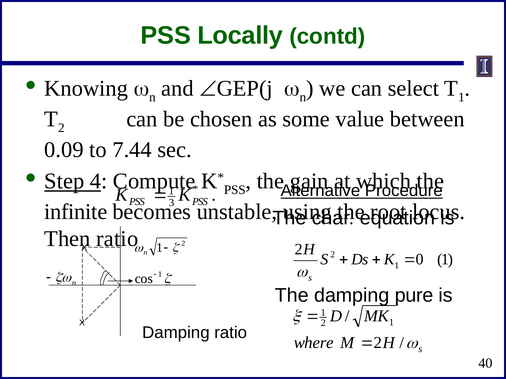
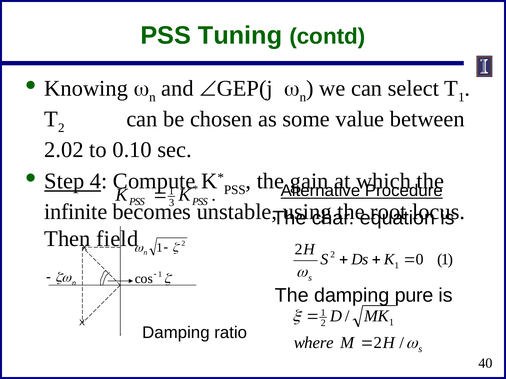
Locally: Locally -> Tuning (240, 35)
0.09: 0.09 -> 2.02 (64, 150)
7.44: 7.44 -> 0.10 (132, 150)
ratio: ratio -> field (117, 239)
